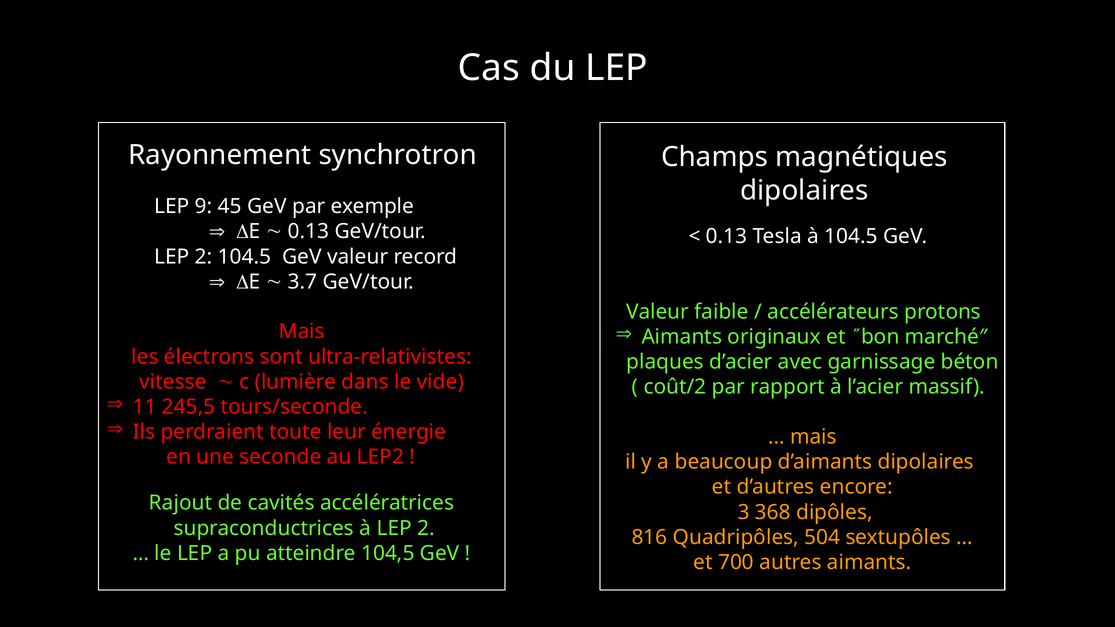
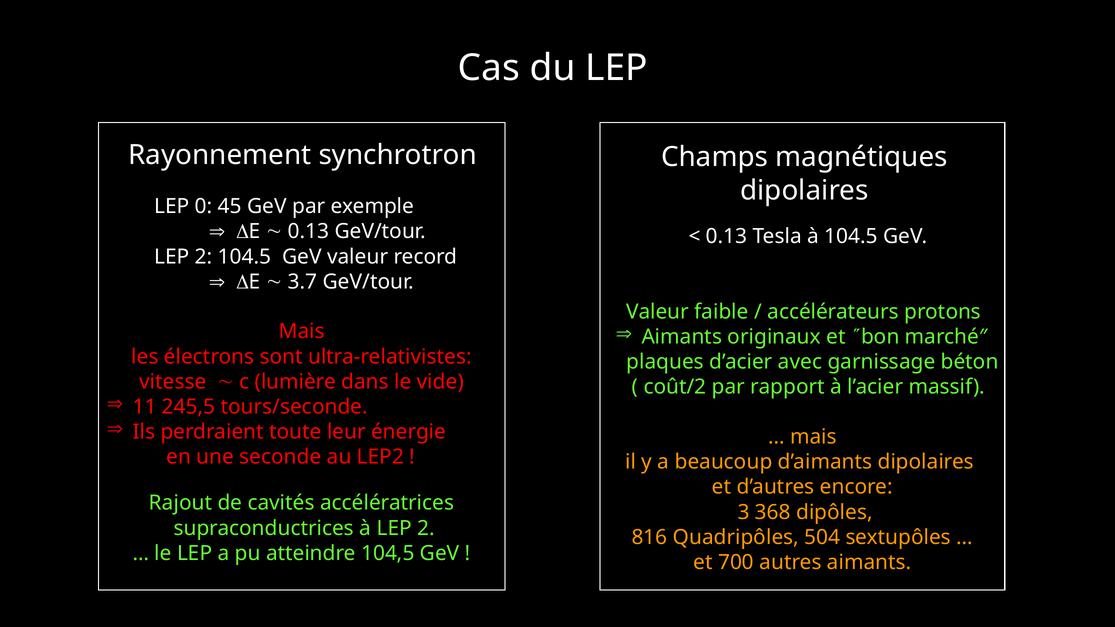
9: 9 -> 0 (204, 207)
